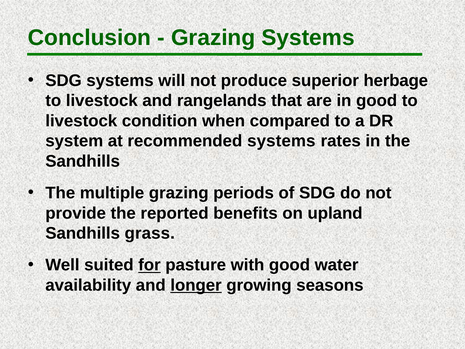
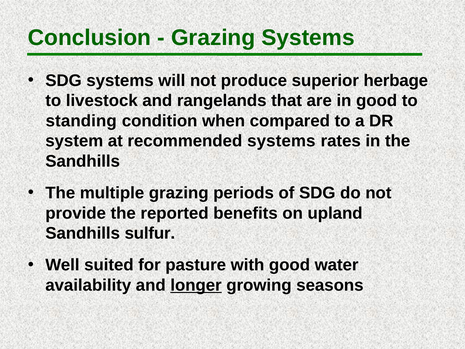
livestock: livestock -> standing (81, 121)
grass: grass -> sulfur (150, 233)
for underline: present -> none (149, 265)
